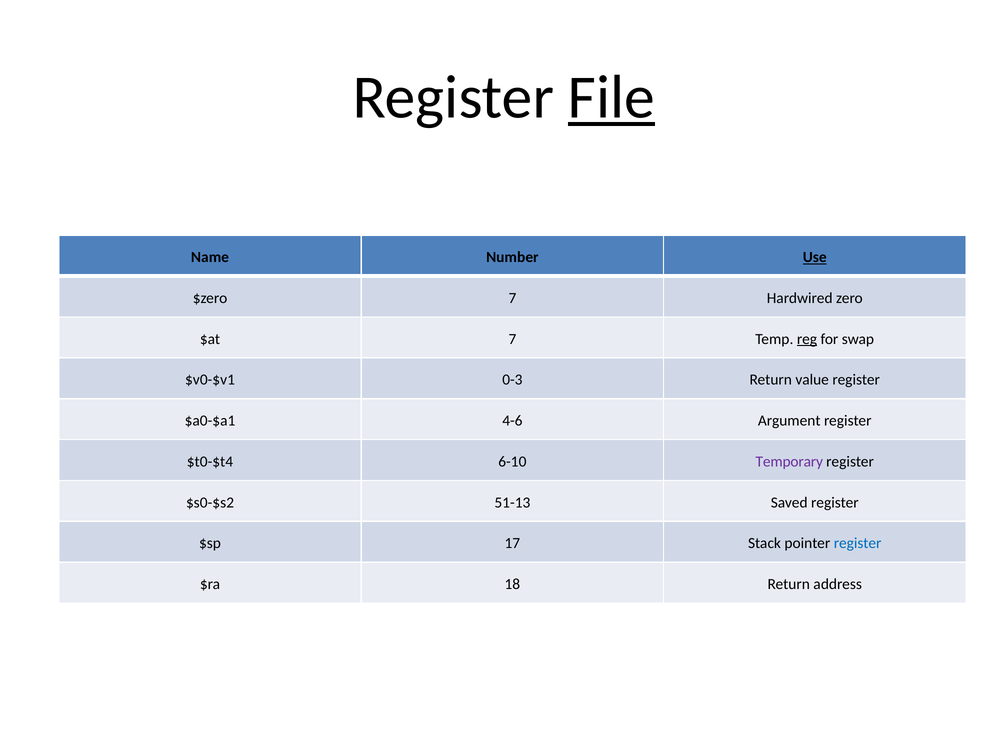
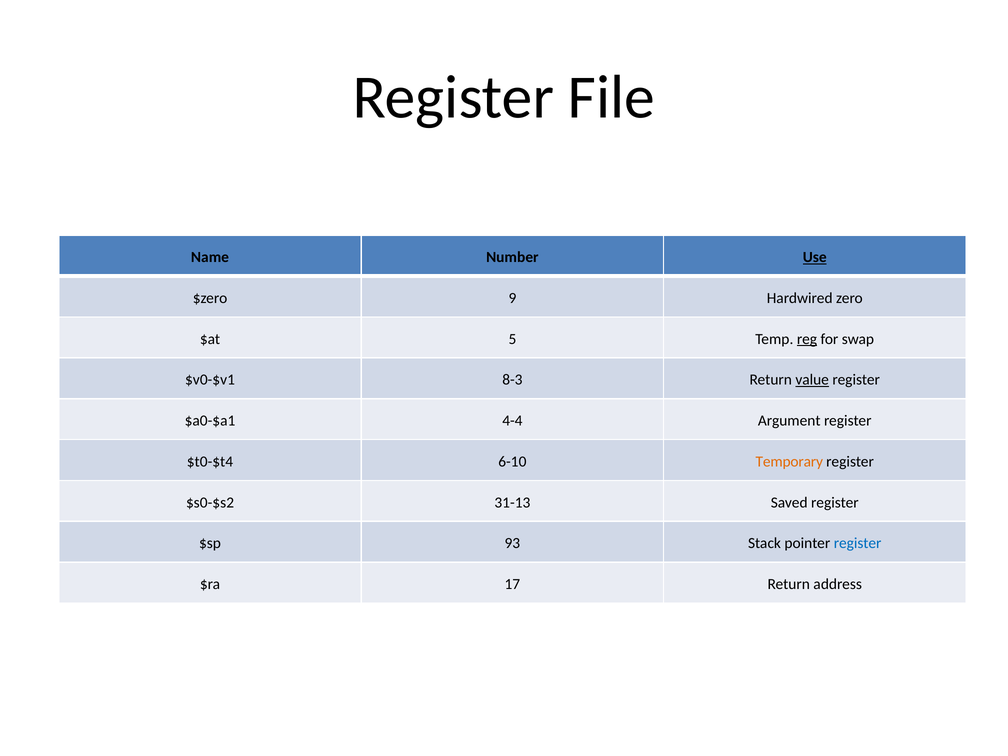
File underline: present -> none (612, 98)
$zero 7: 7 -> 9 (512, 298)
$at 7: 7 -> 5 (512, 339)
0-3: 0-3 -> 8-3 (512, 380)
value underline: none -> present (812, 380)
4-6: 4-6 -> 4-4 (512, 421)
Temporary colour: purple -> orange (789, 462)
51-13: 51-13 -> 31-13 (512, 503)
17: 17 -> 93 (512, 543)
18: 18 -> 17 (512, 584)
